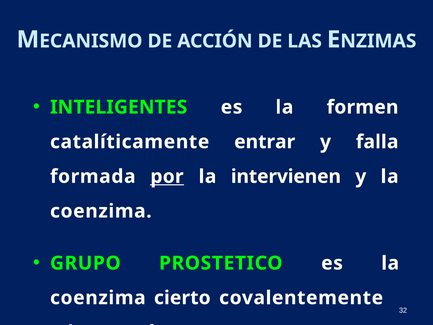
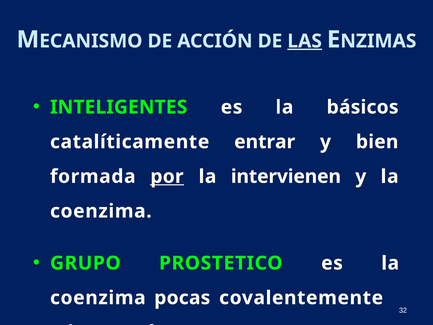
LAS underline: none -> present (305, 41)
formen: formen -> básicos (363, 107)
falla: falla -> bien (377, 142)
cierto: cierto -> pocas (182, 298)
